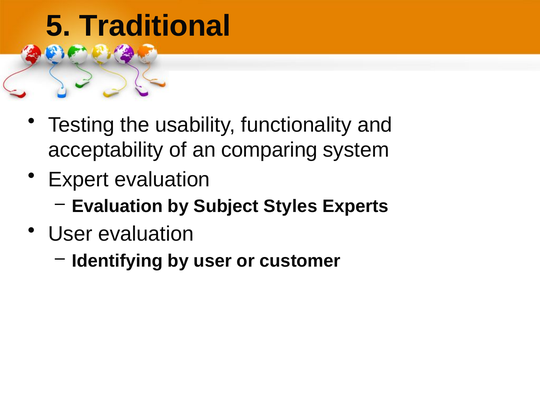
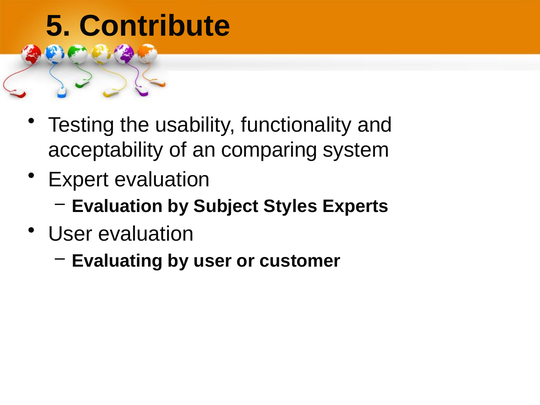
Traditional: Traditional -> Contribute (155, 26)
Identifying: Identifying -> Evaluating (117, 261)
